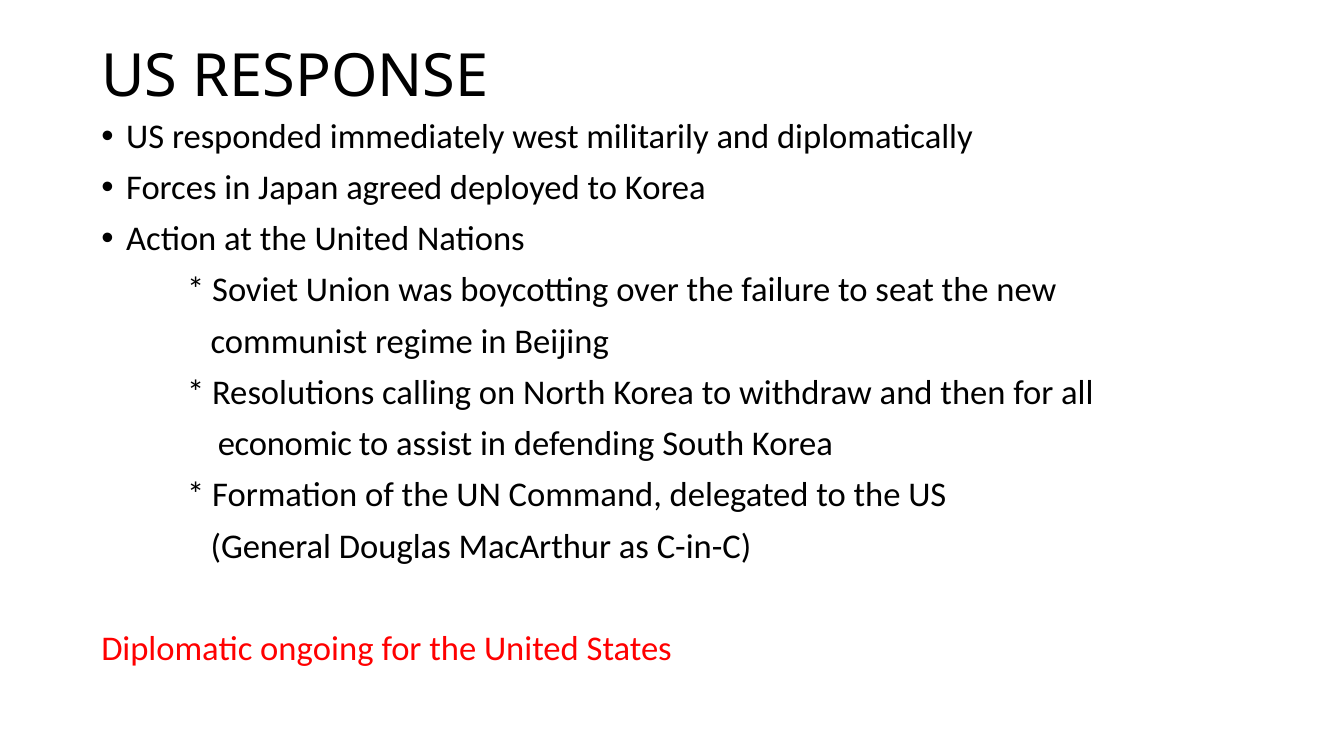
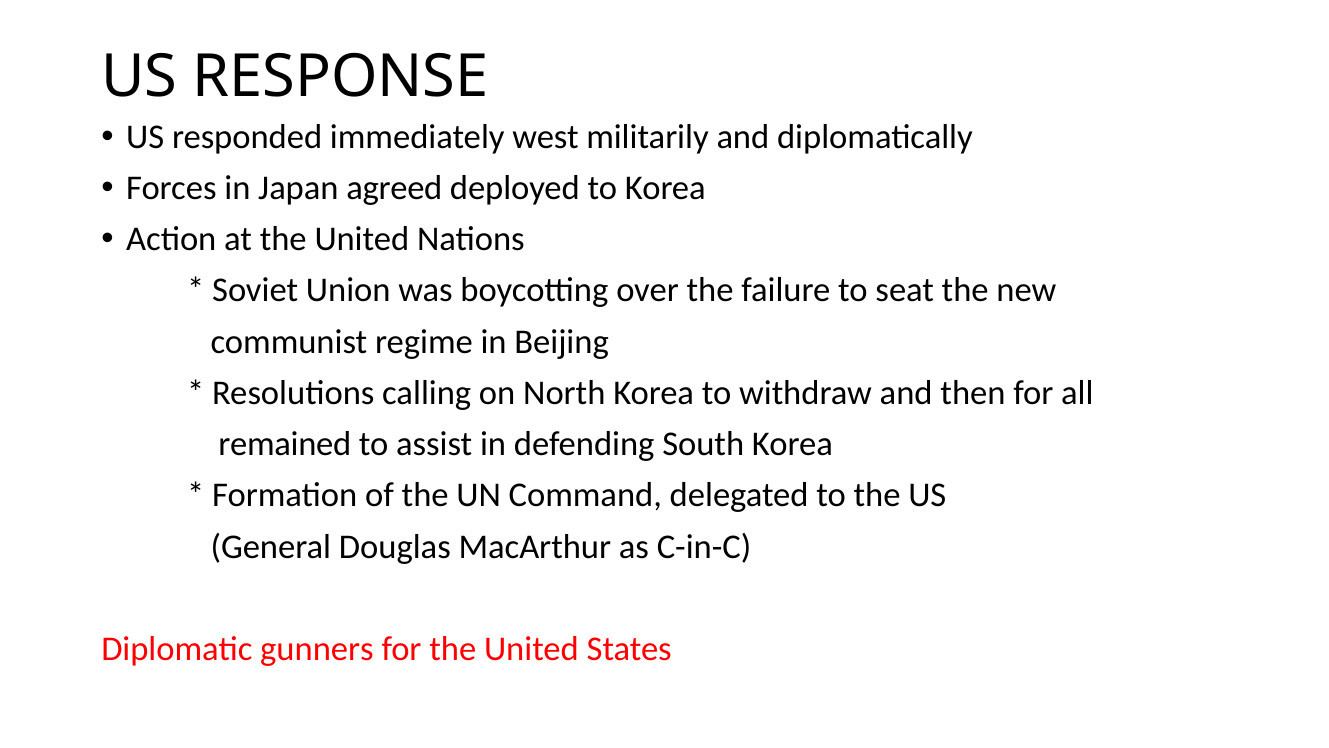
economic: economic -> remained (285, 444)
ongoing: ongoing -> gunners (317, 649)
